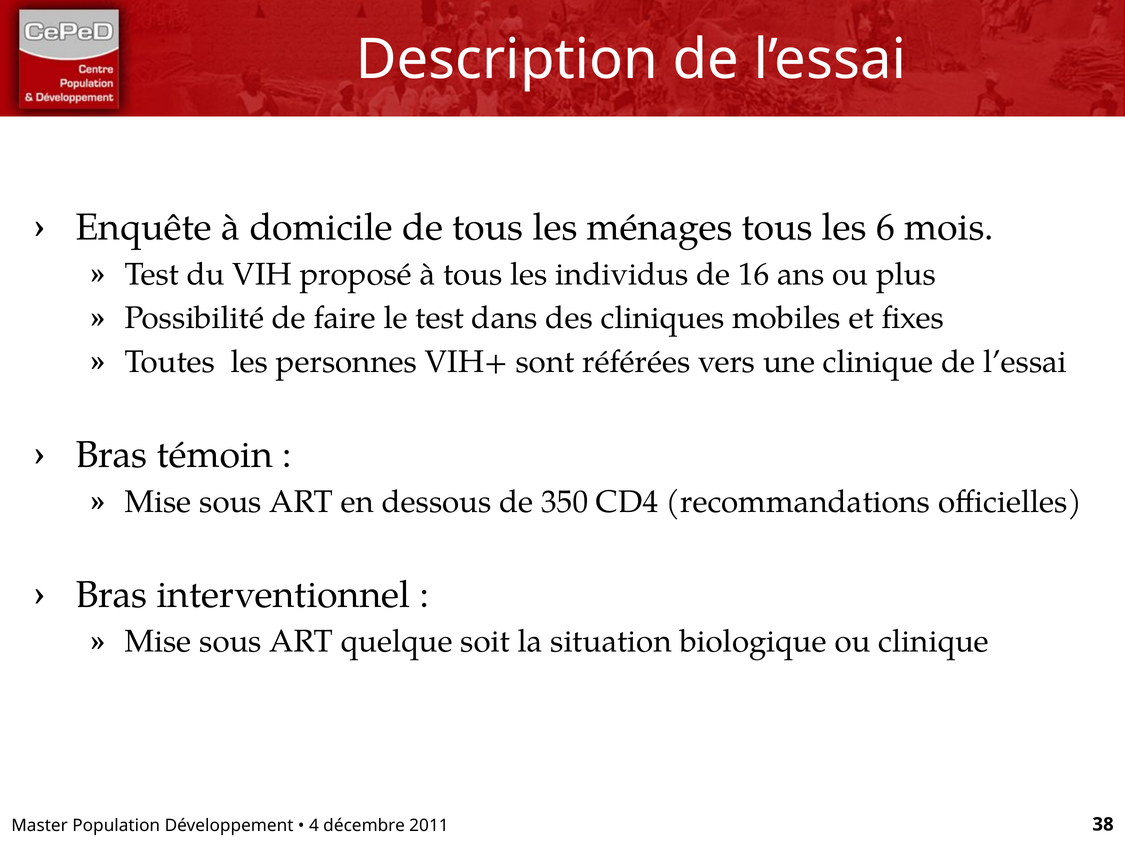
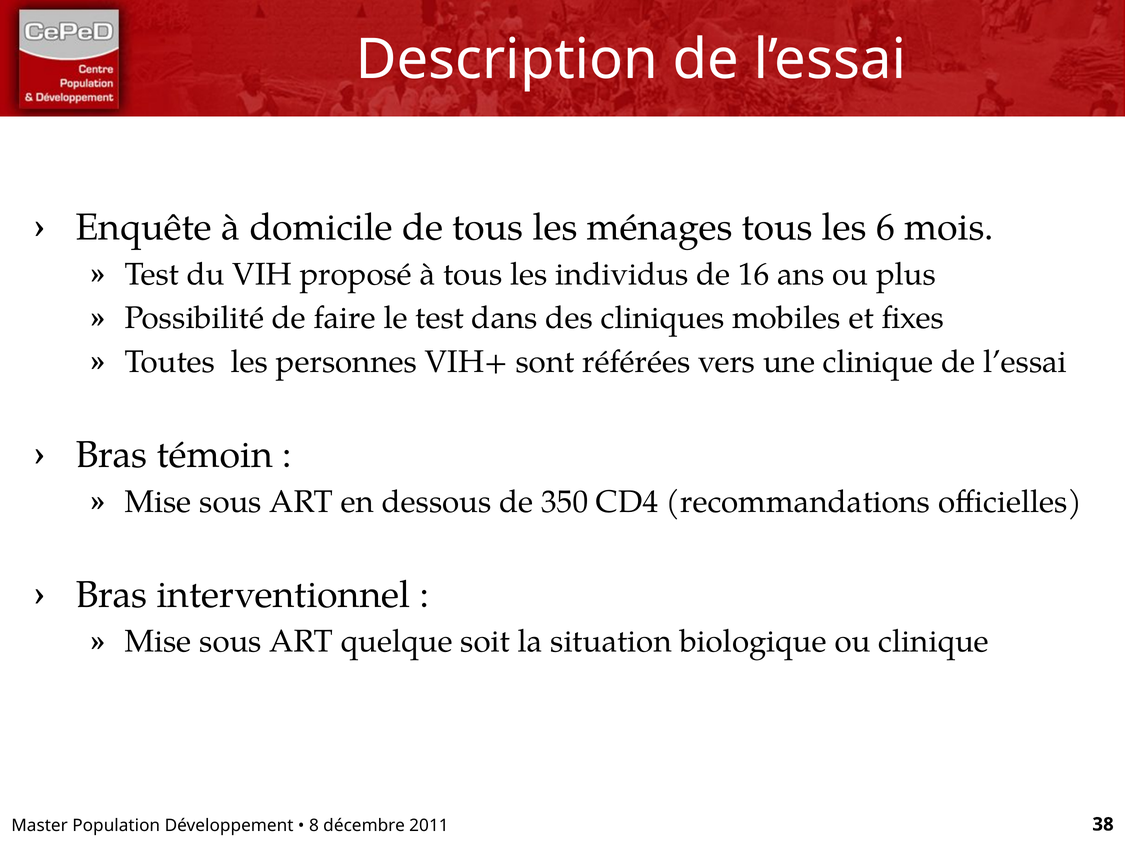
4: 4 -> 8 (314, 826)
